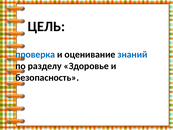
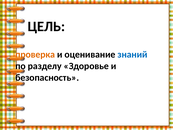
проверка colour: blue -> orange (35, 54)
